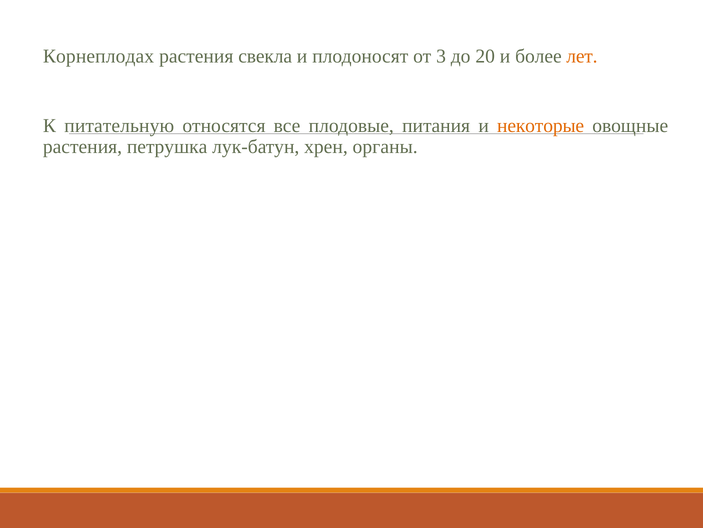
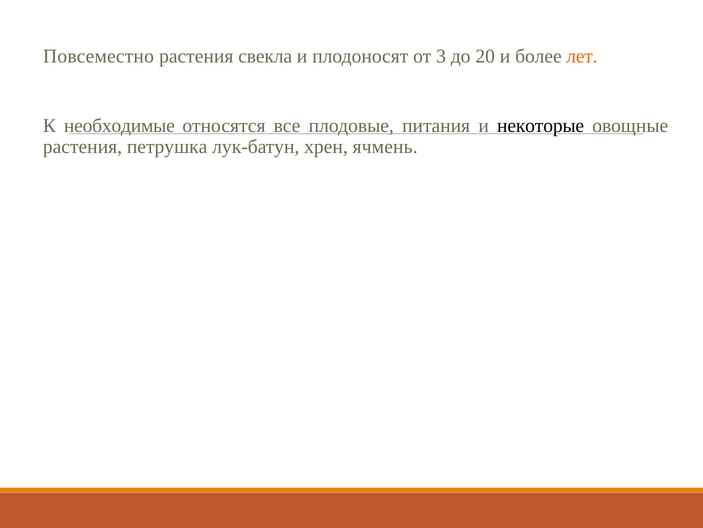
Корнеплодах: Корнеплодах -> Повсеместно (99, 56)
питательную: питательную -> необходимые (119, 126)
некоторые colour: orange -> black (541, 126)
органы: органы -> ячмень (385, 147)
